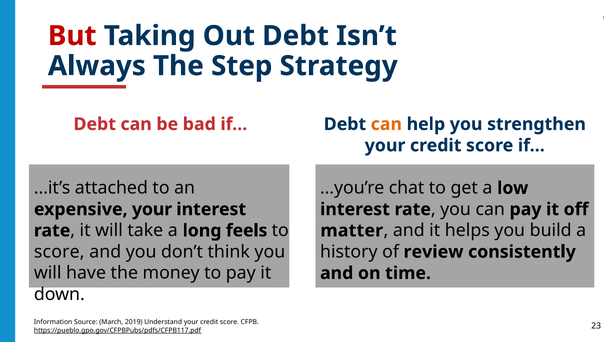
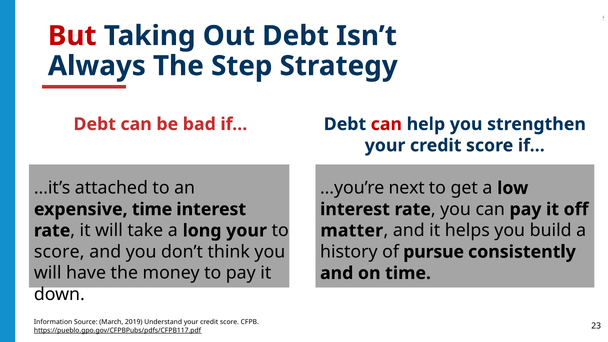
can colour: orange -> red (386, 124)
chat: chat -> next (407, 188)
expensive your: your -> time (152, 209)
long feels: feels -> your (247, 231)
review: review -> pursue (434, 252)
